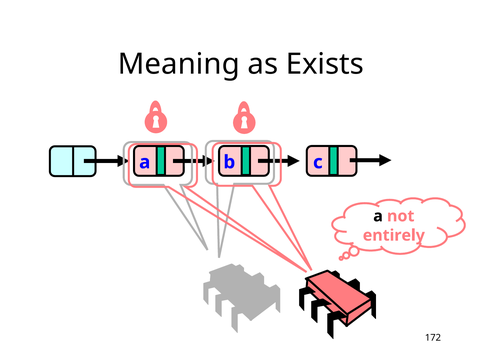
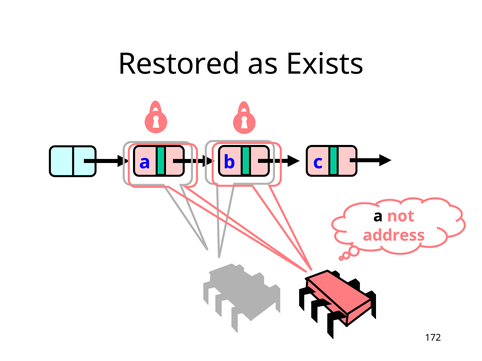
Meaning: Meaning -> Restored (179, 64)
entirely: entirely -> address (394, 236)
